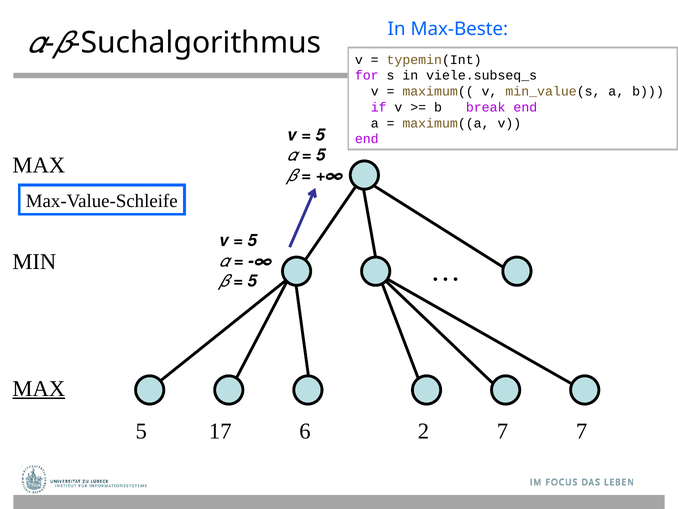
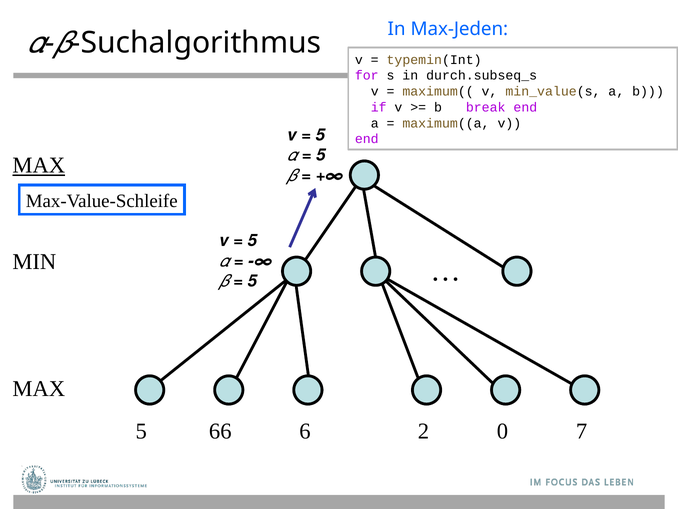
Max-Beste: Max-Beste -> Max-Jeden (459, 29)
viele.subseq_s: viele.subseq_s -> durch.subseq_s (482, 76)
MAX underline: none -> present (39, 165)
MAX underline: present -> none (39, 388)
17: 17 -> 66 (220, 431)
2 7: 7 -> 0 (503, 431)
